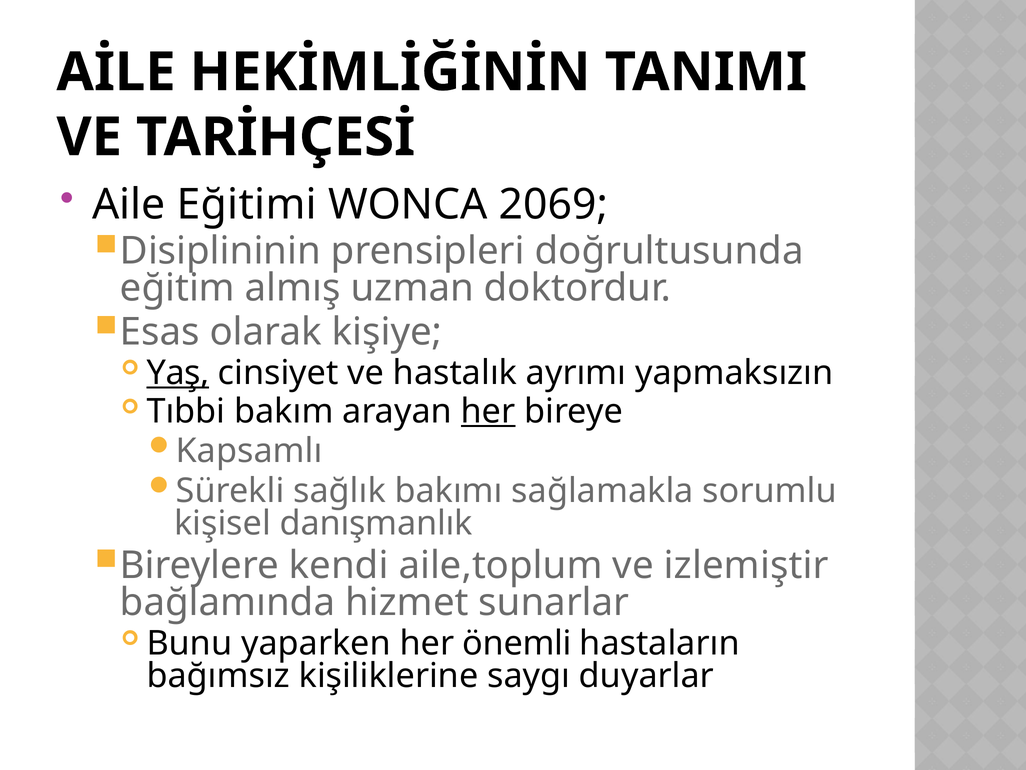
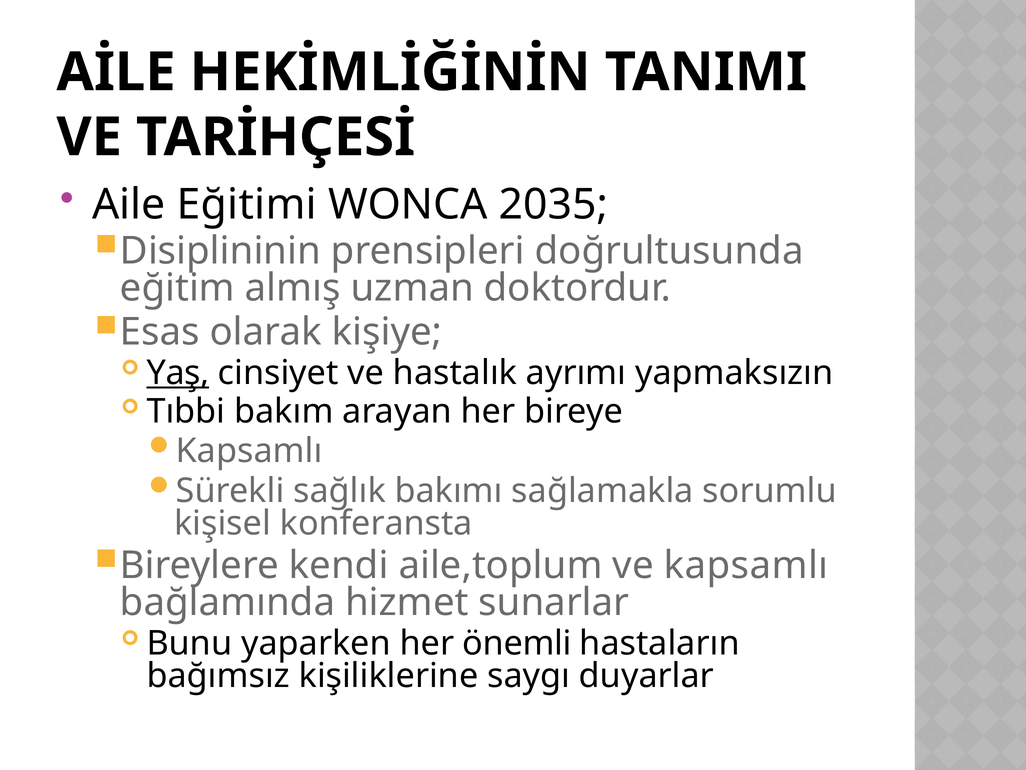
2069: 2069 -> 2035 (553, 204)
her underline: present -> none (488, 411)
danışmanlık: danışmanlık -> konferansta (376, 523)
ve izlemiştir: izlemiştir -> kapsamlı (746, 565)
